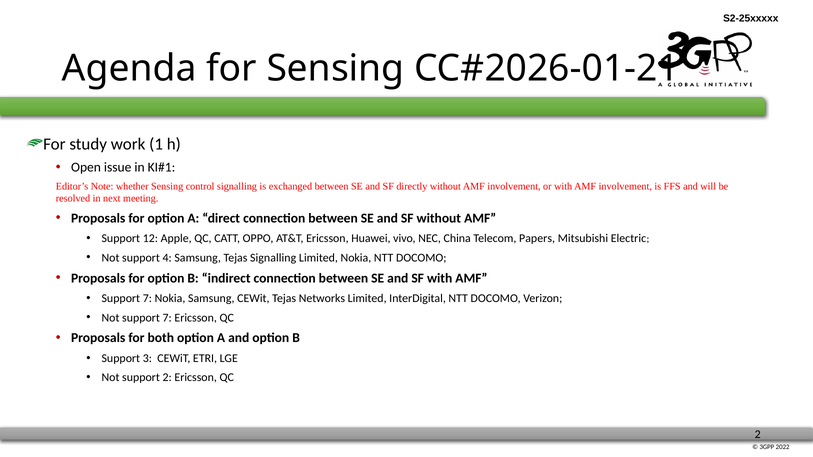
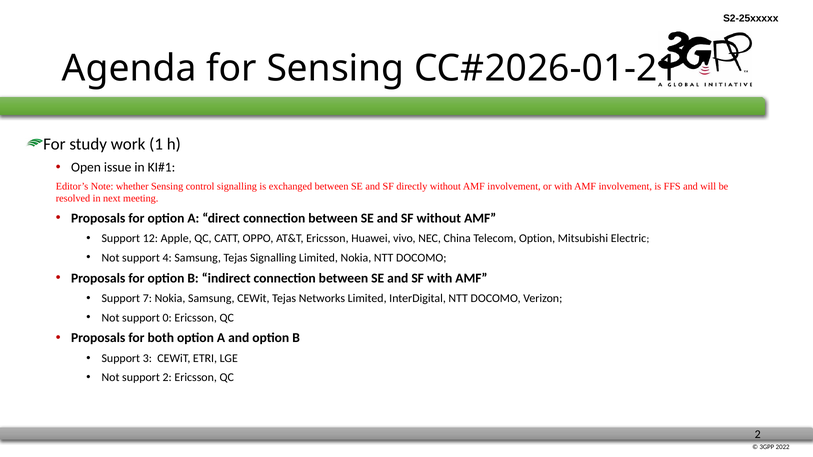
Telecom Papers: Papers -> Option (537, 238)
Not support 7: 7 -> 0 (167, 318)
